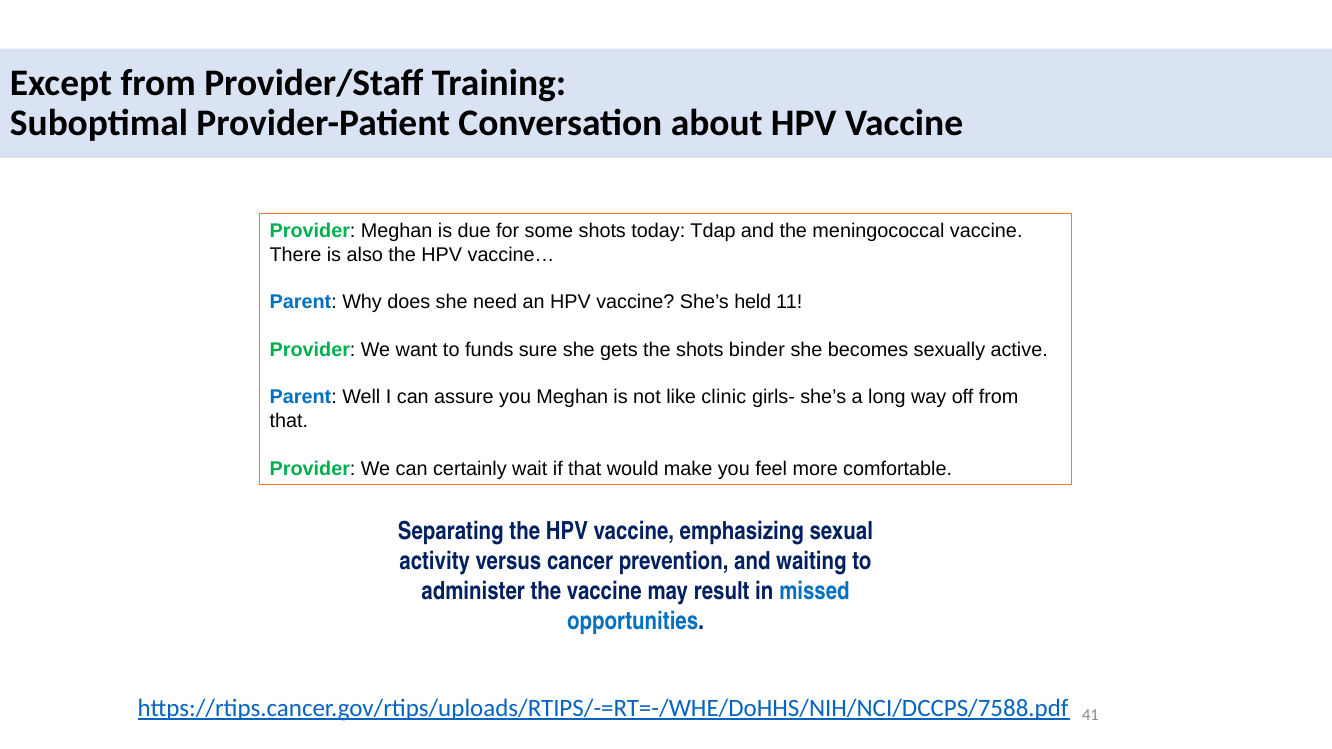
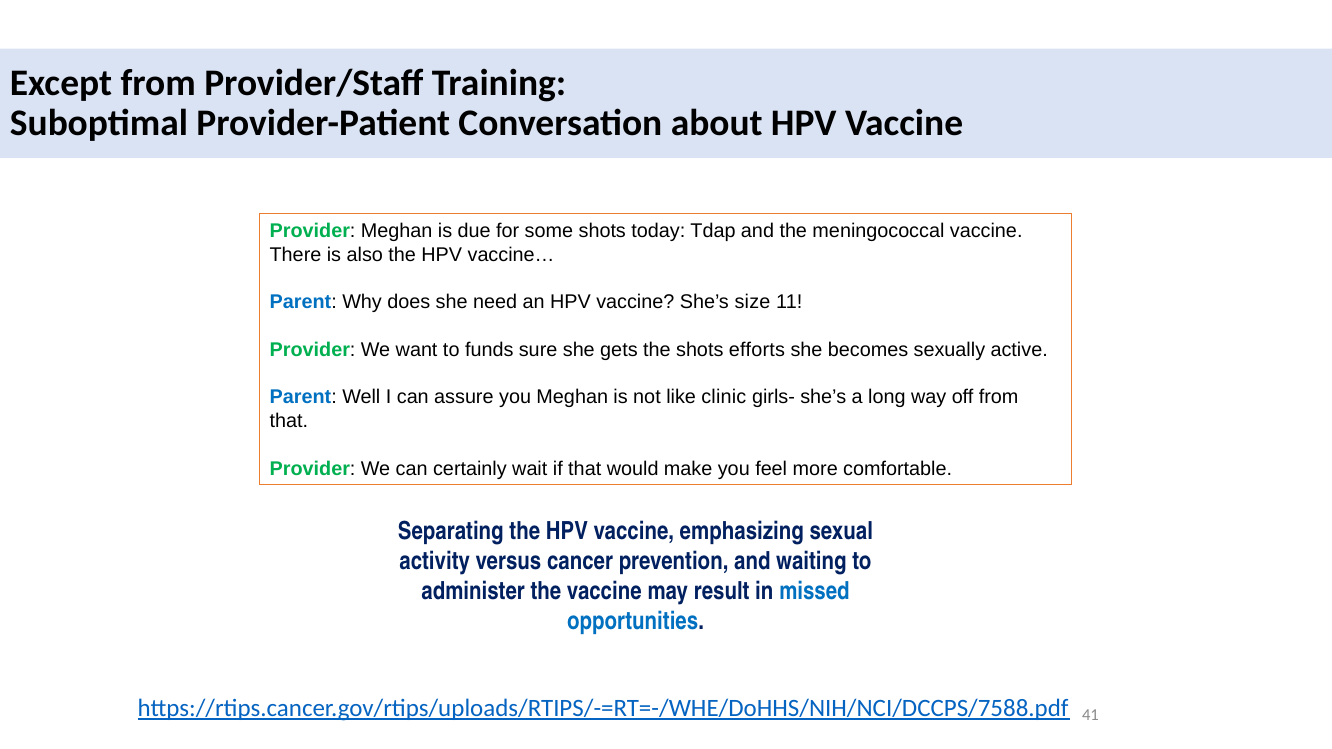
held: held -> size (753, 303)
binder: binder -> efforts (757, 350)
